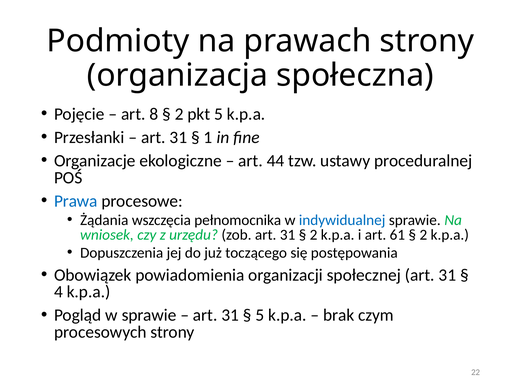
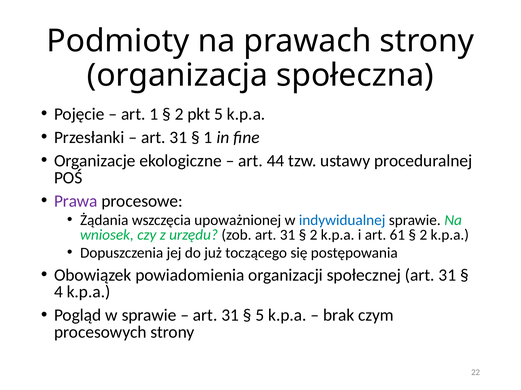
art 8: 8 -> 1 (154, 114)
Prawa colour: blue -> purple (76, 201)
pełnomocnika: pełnomocnika -> upoważnionej (238, 221)
